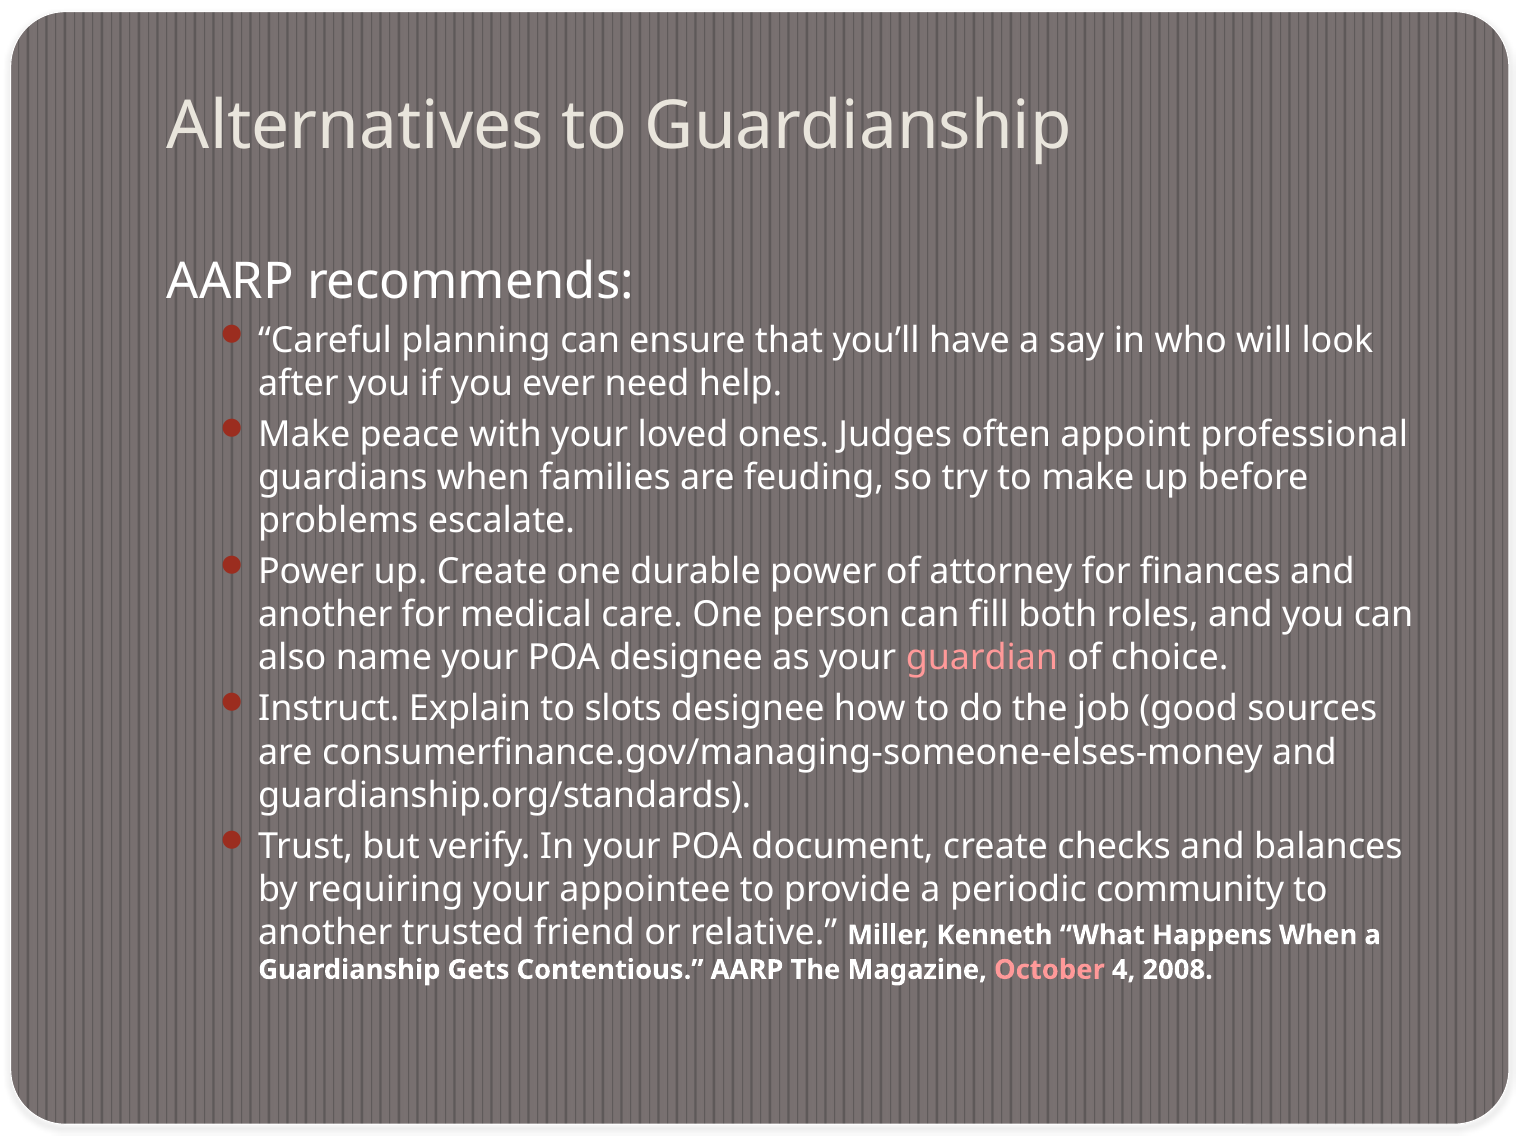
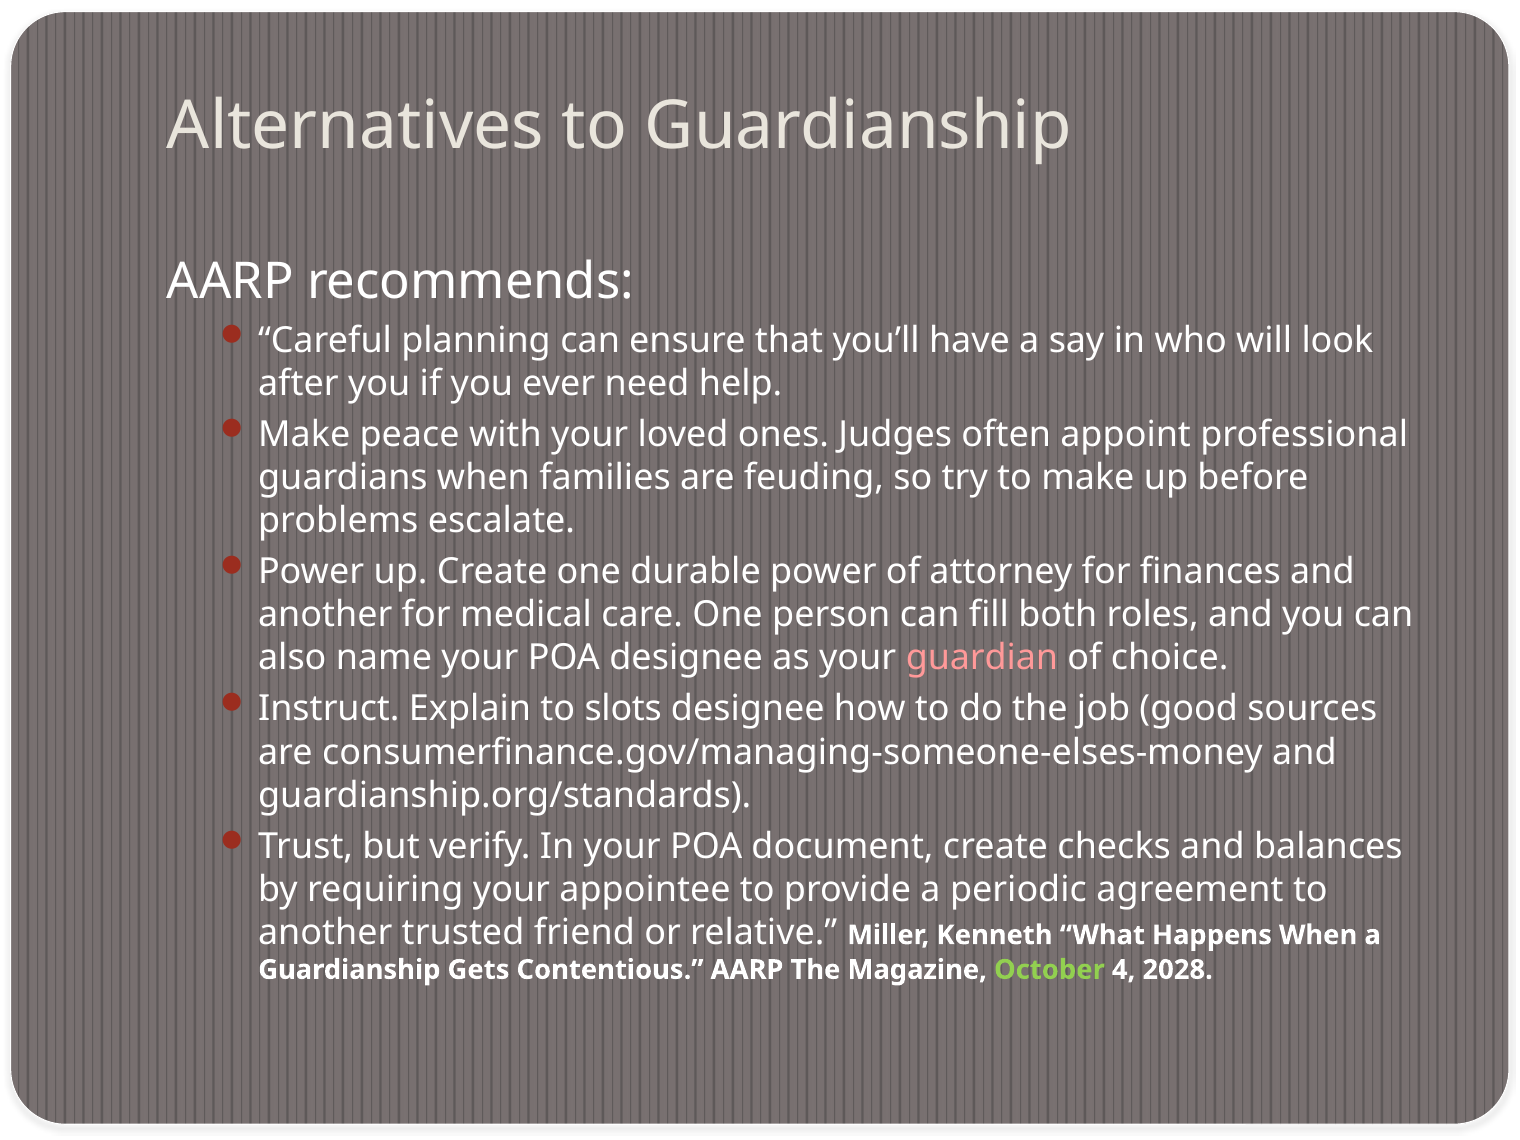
community: community -> agreement (1190, 889)
October colour: pink -> light green (1049, 970)
2008: 2008 -> 2028 (1178, 970)
